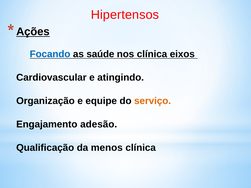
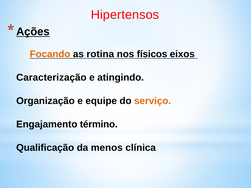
Focando colour: blue -> orange (50, 54)
saúde: saúde -> rotina (100, 54)
nos clínica: clínica -> físicos (152, 54)
Cardiovascular: Cardiovascular -> Caracterização (51, 78)
adesão: adesão -> término (99, 125)
